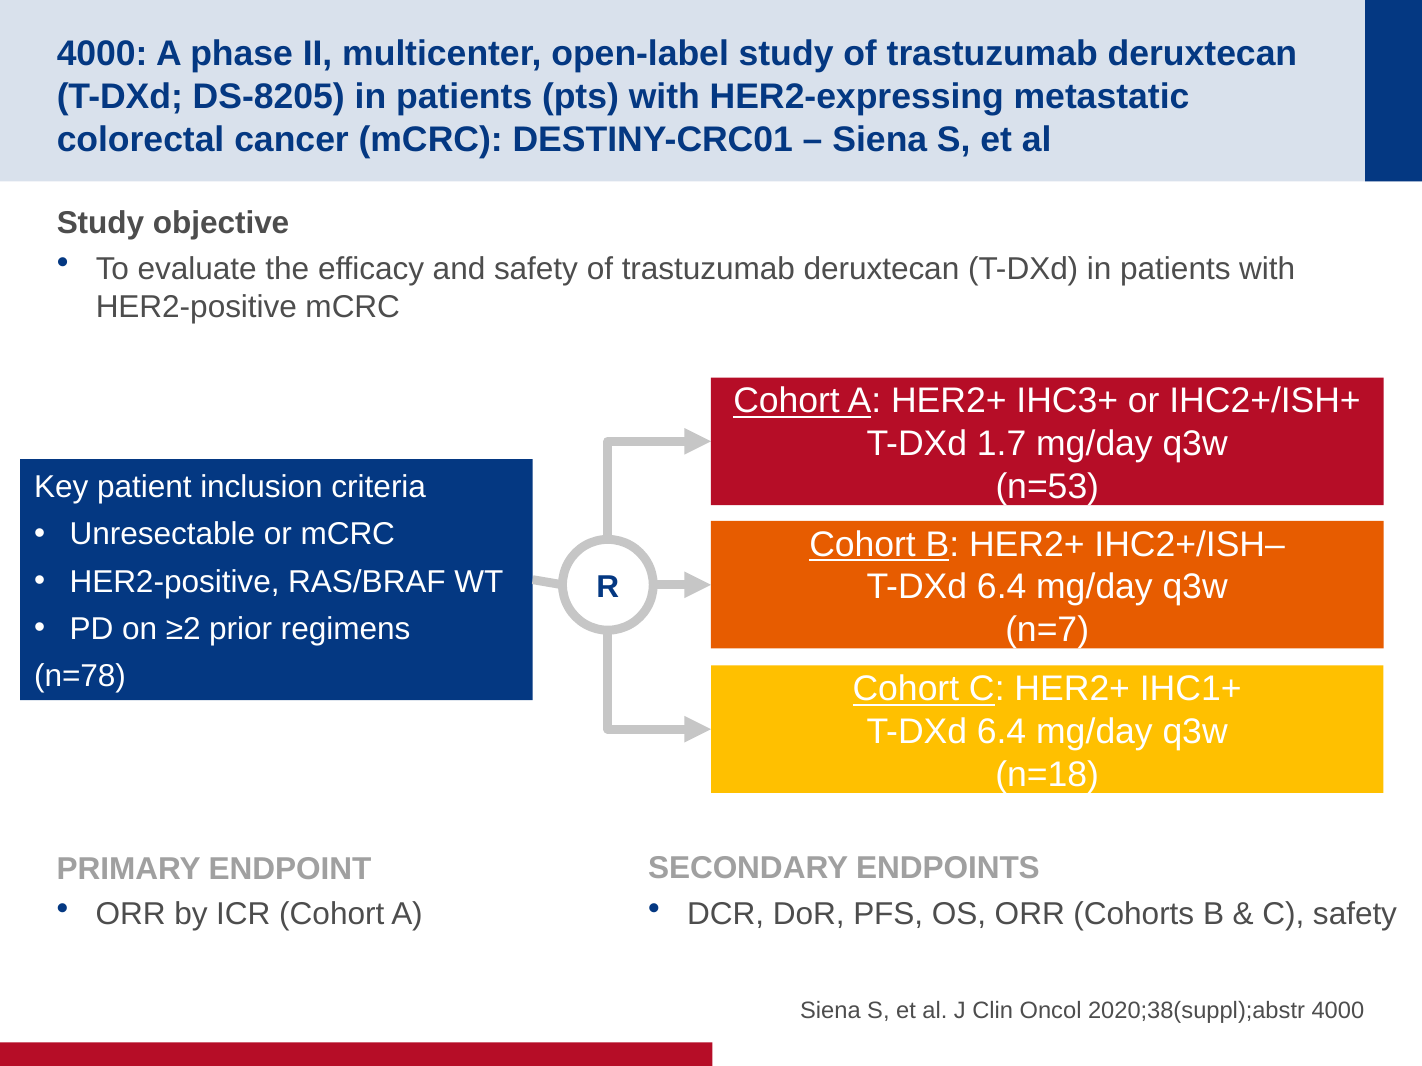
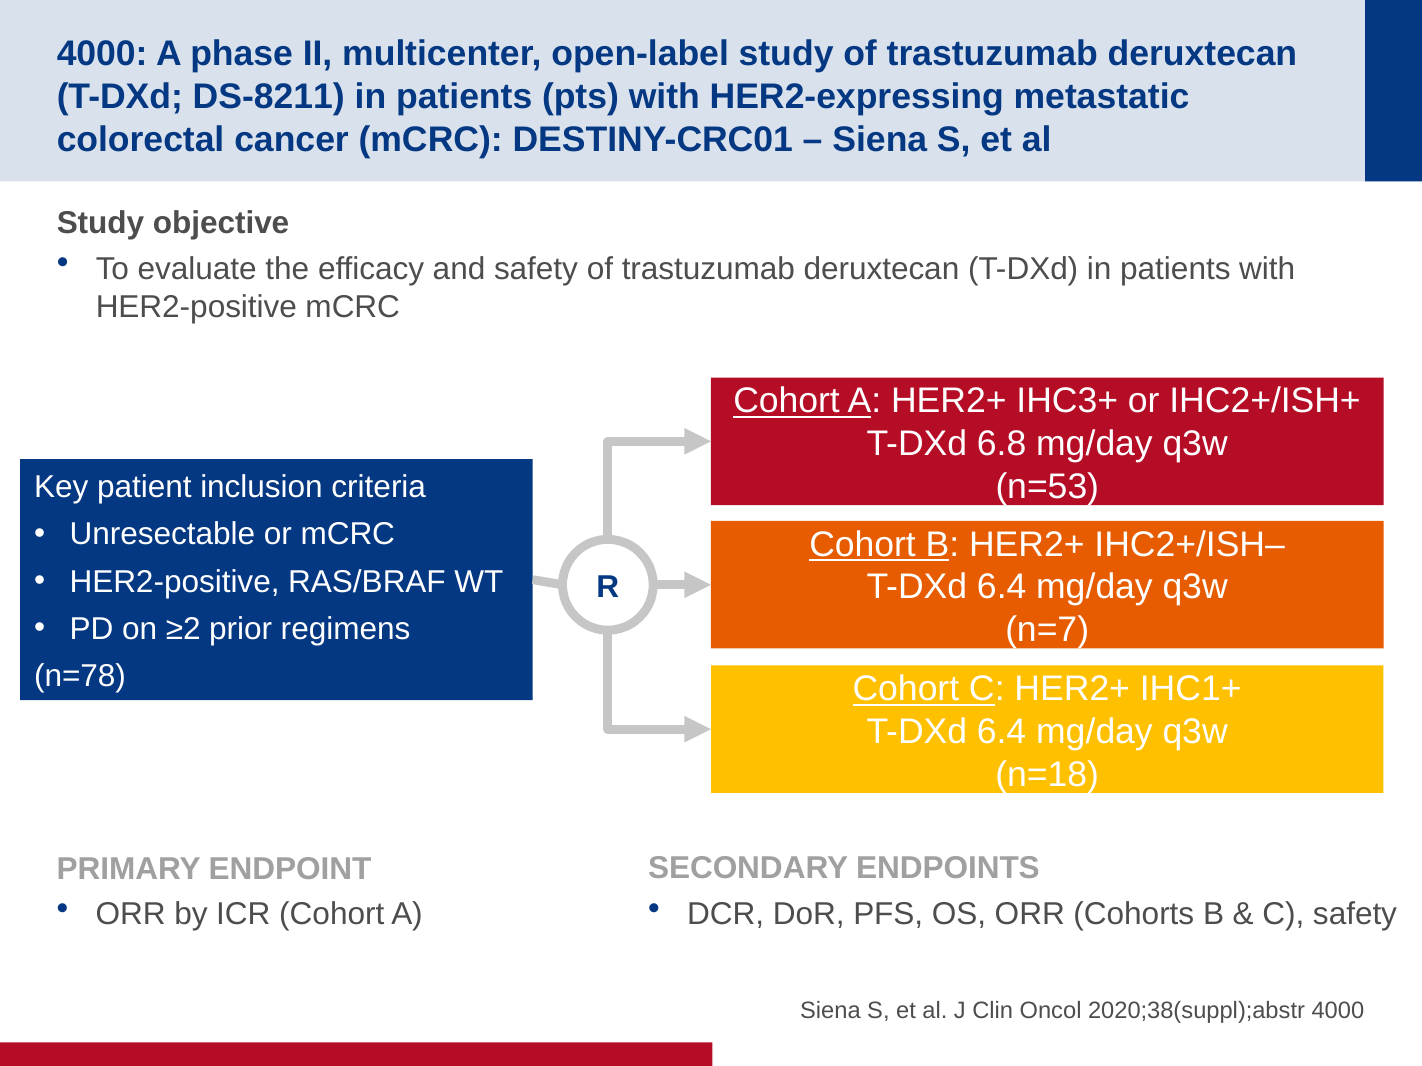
DS-8205: DS-8205 -> DS-8211 (269, 97)
1.7: 1.7 -> 6.8 (1002, 444)
